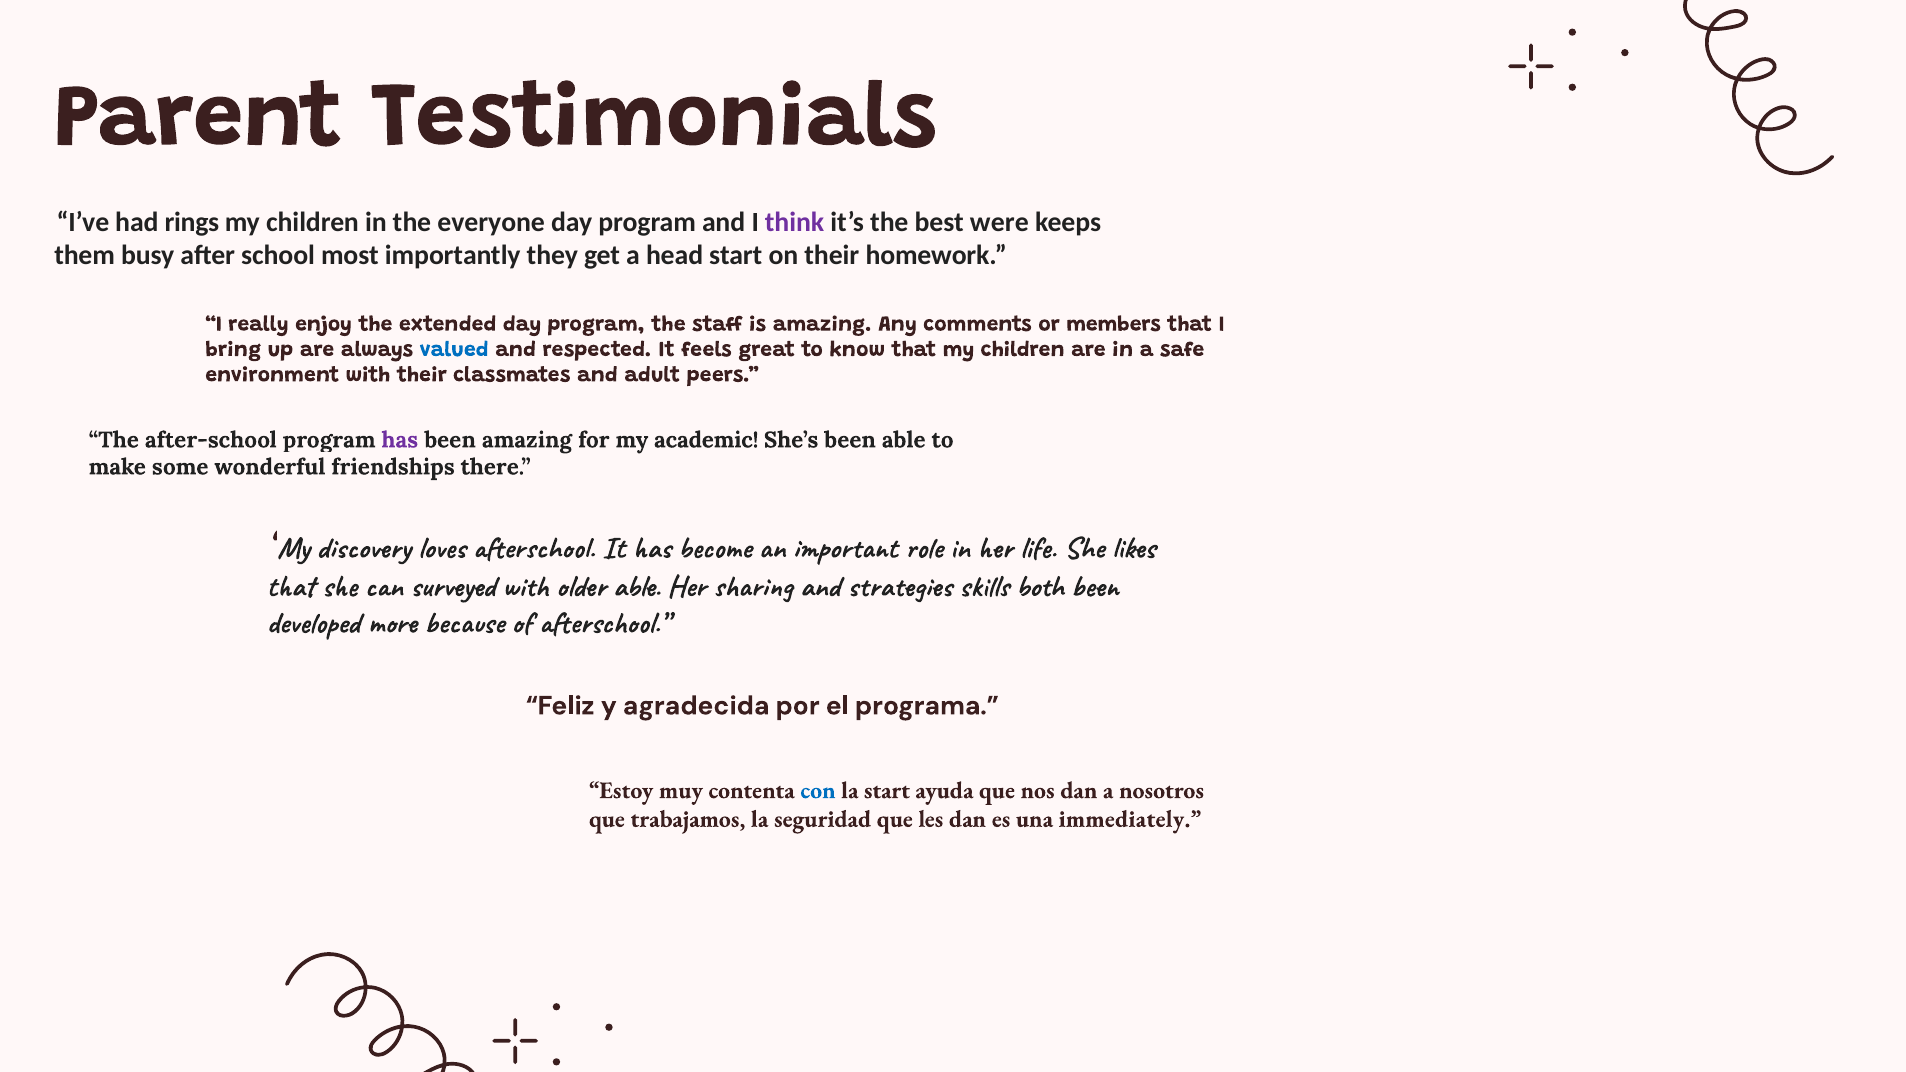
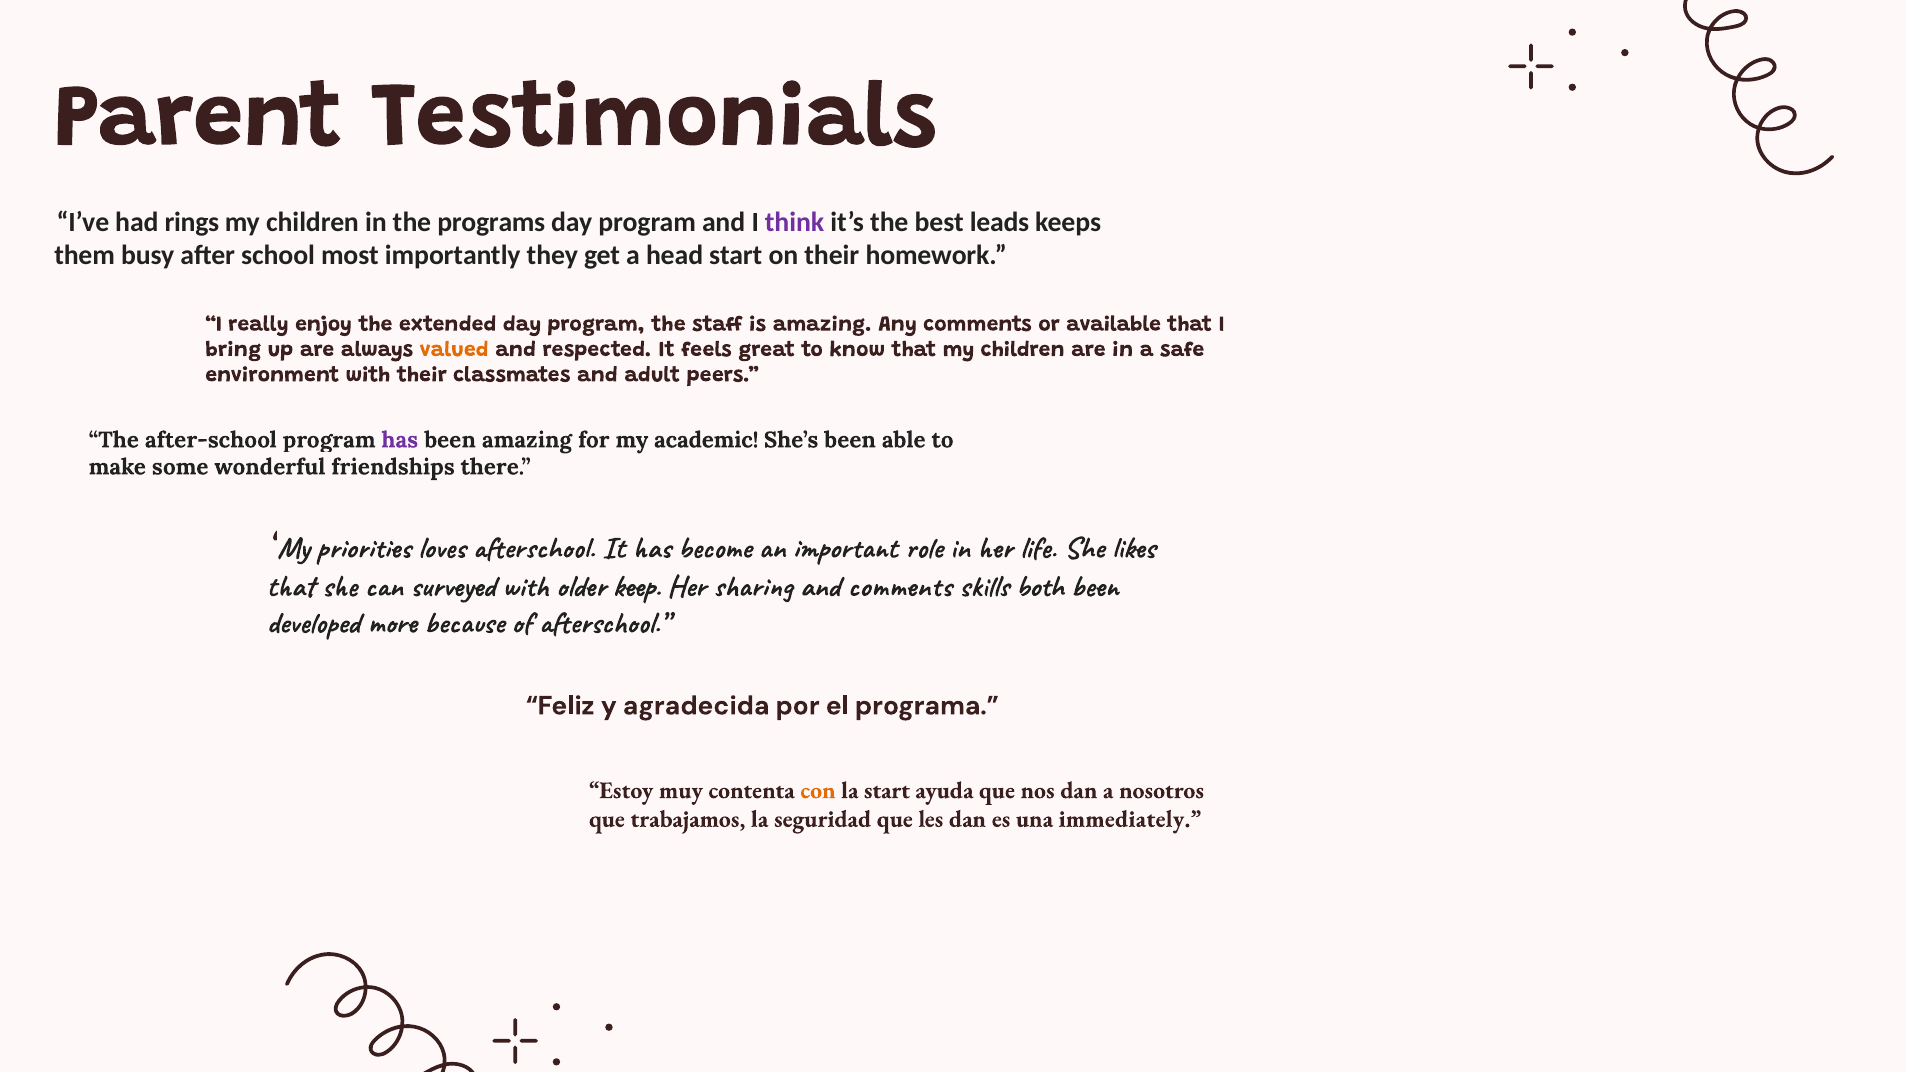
everyone: everyone -> programs (491, 222)
were: were -> leads (1000, 222)
members: members -> available (1114, 324)
valued colour: blue -> orange (454, 349)
discovery: discovery -> priorities (364, 548)
older able: able -> keep (637, 586)
and strategies: strategies -> comments (899, 586)
con colour: blue -> orange (818, 790)
